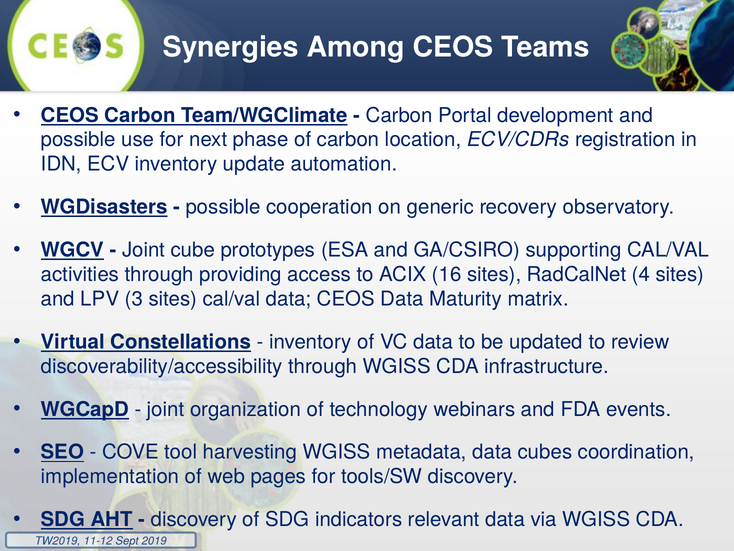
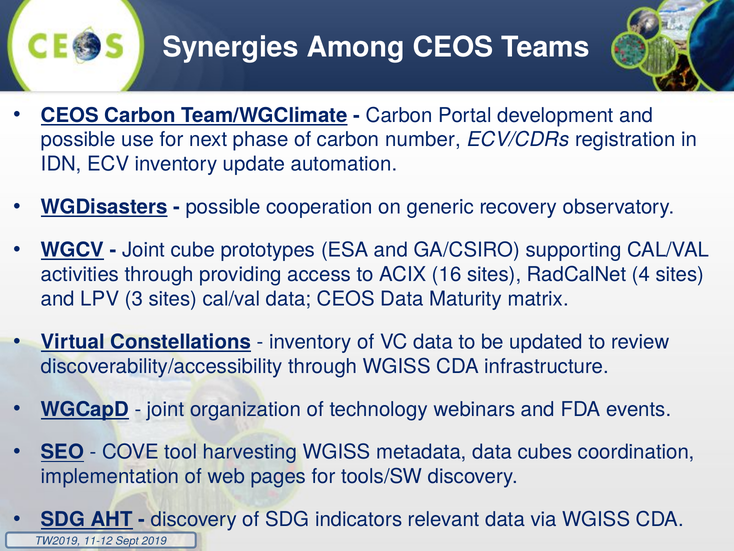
location: location -> number (423, 140)
